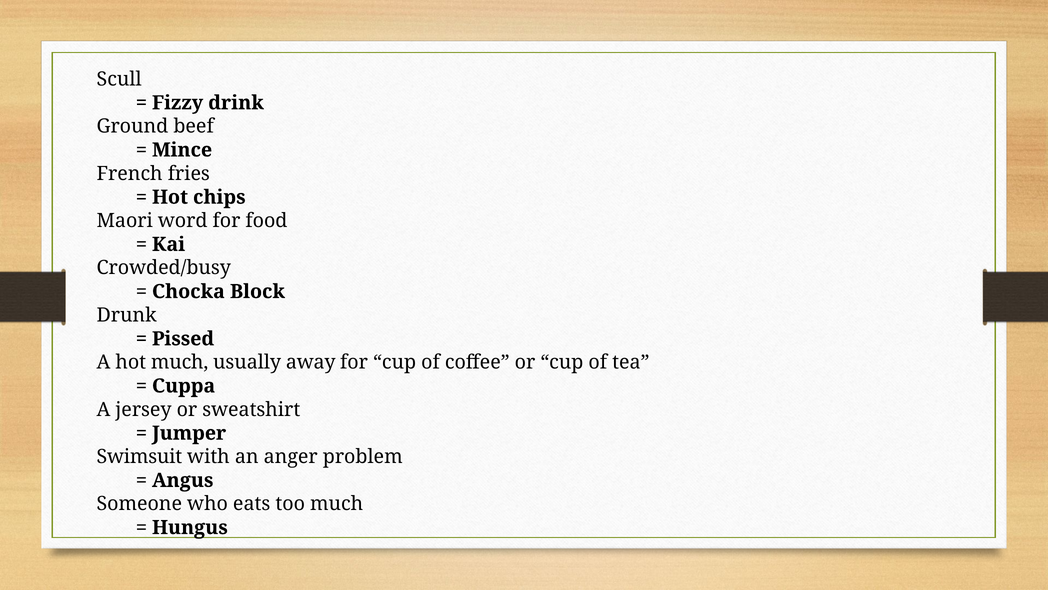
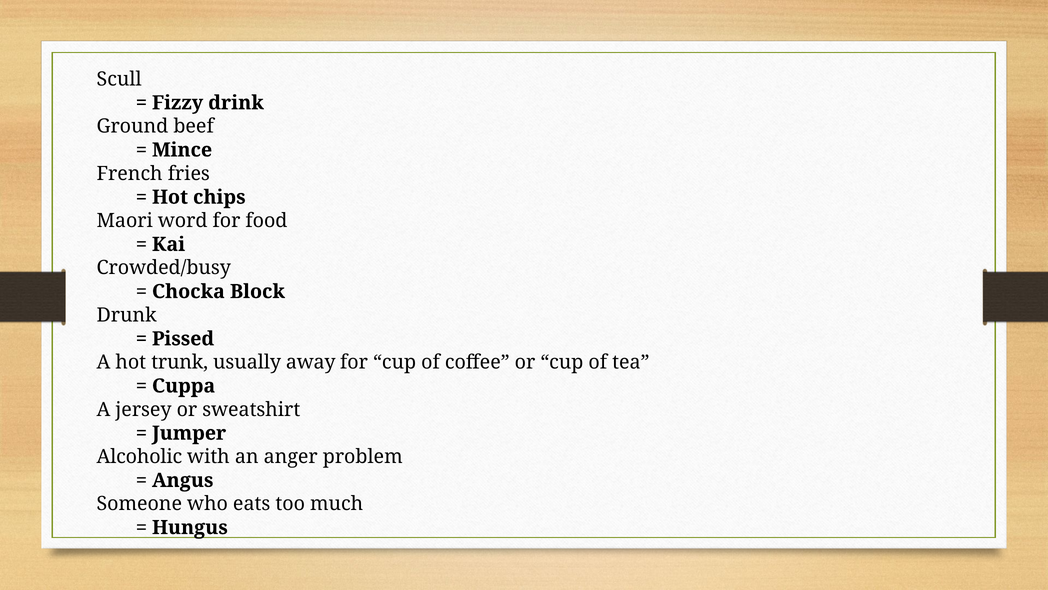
hot much: much -> trunk (180, 362)
Swimsuit: Swimsuit -> Alcoholic (139, 456)
